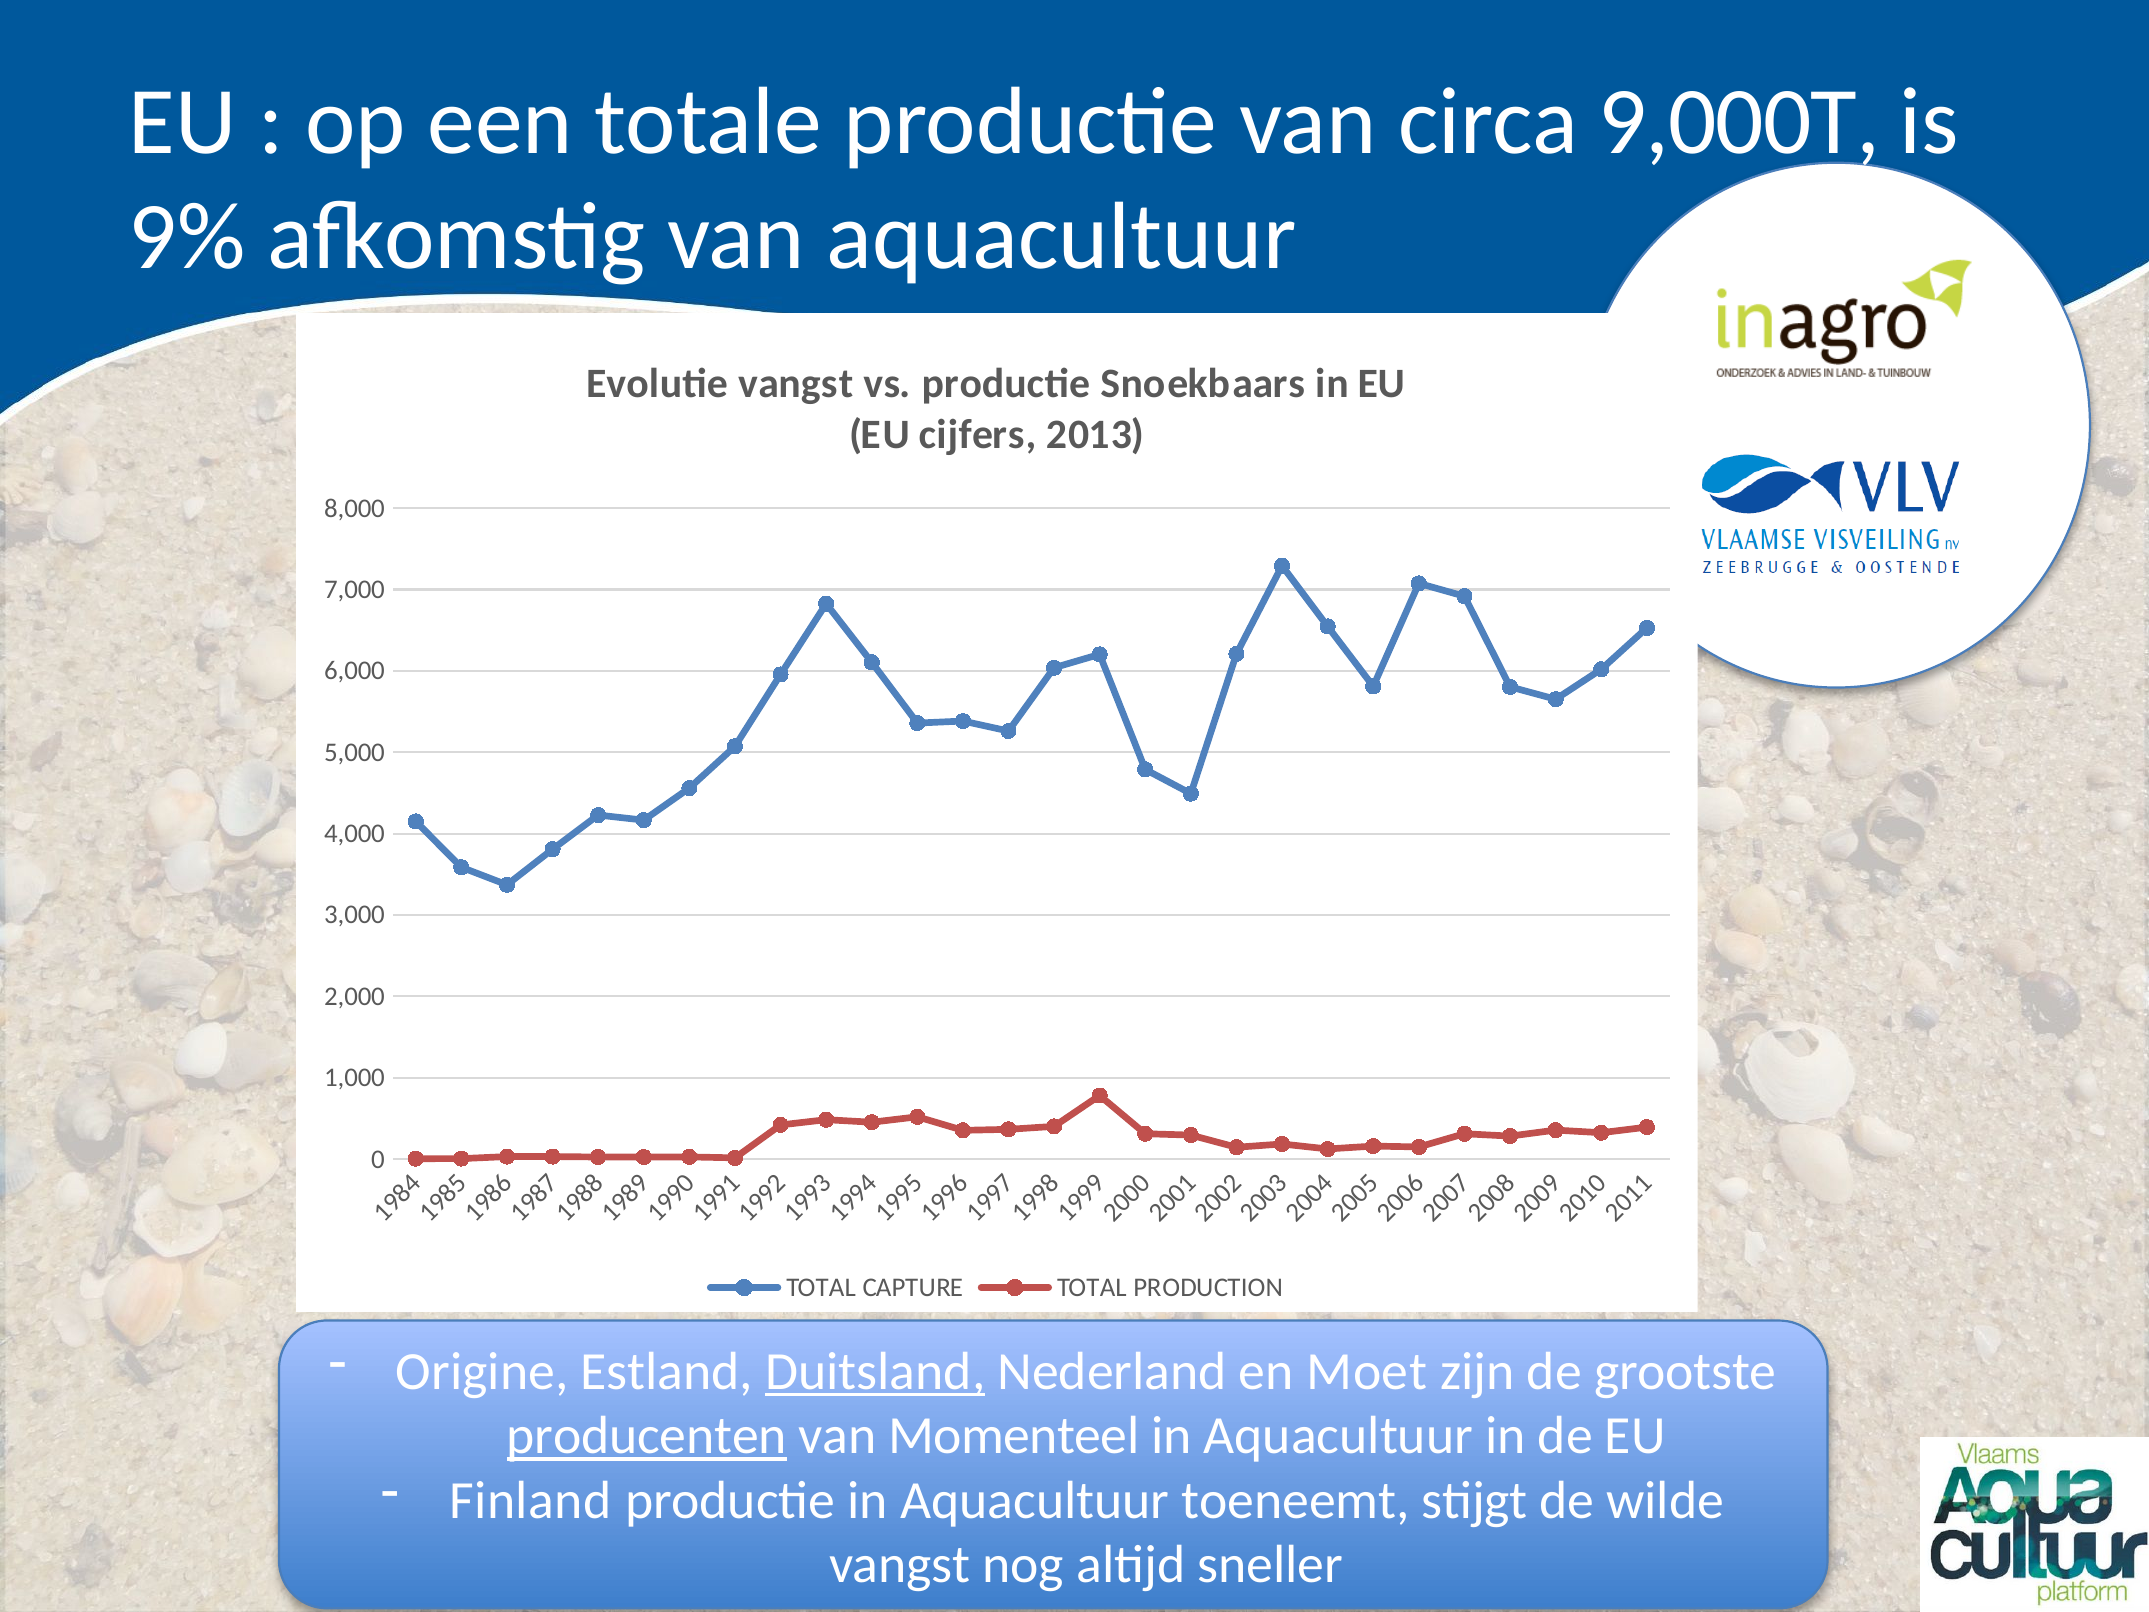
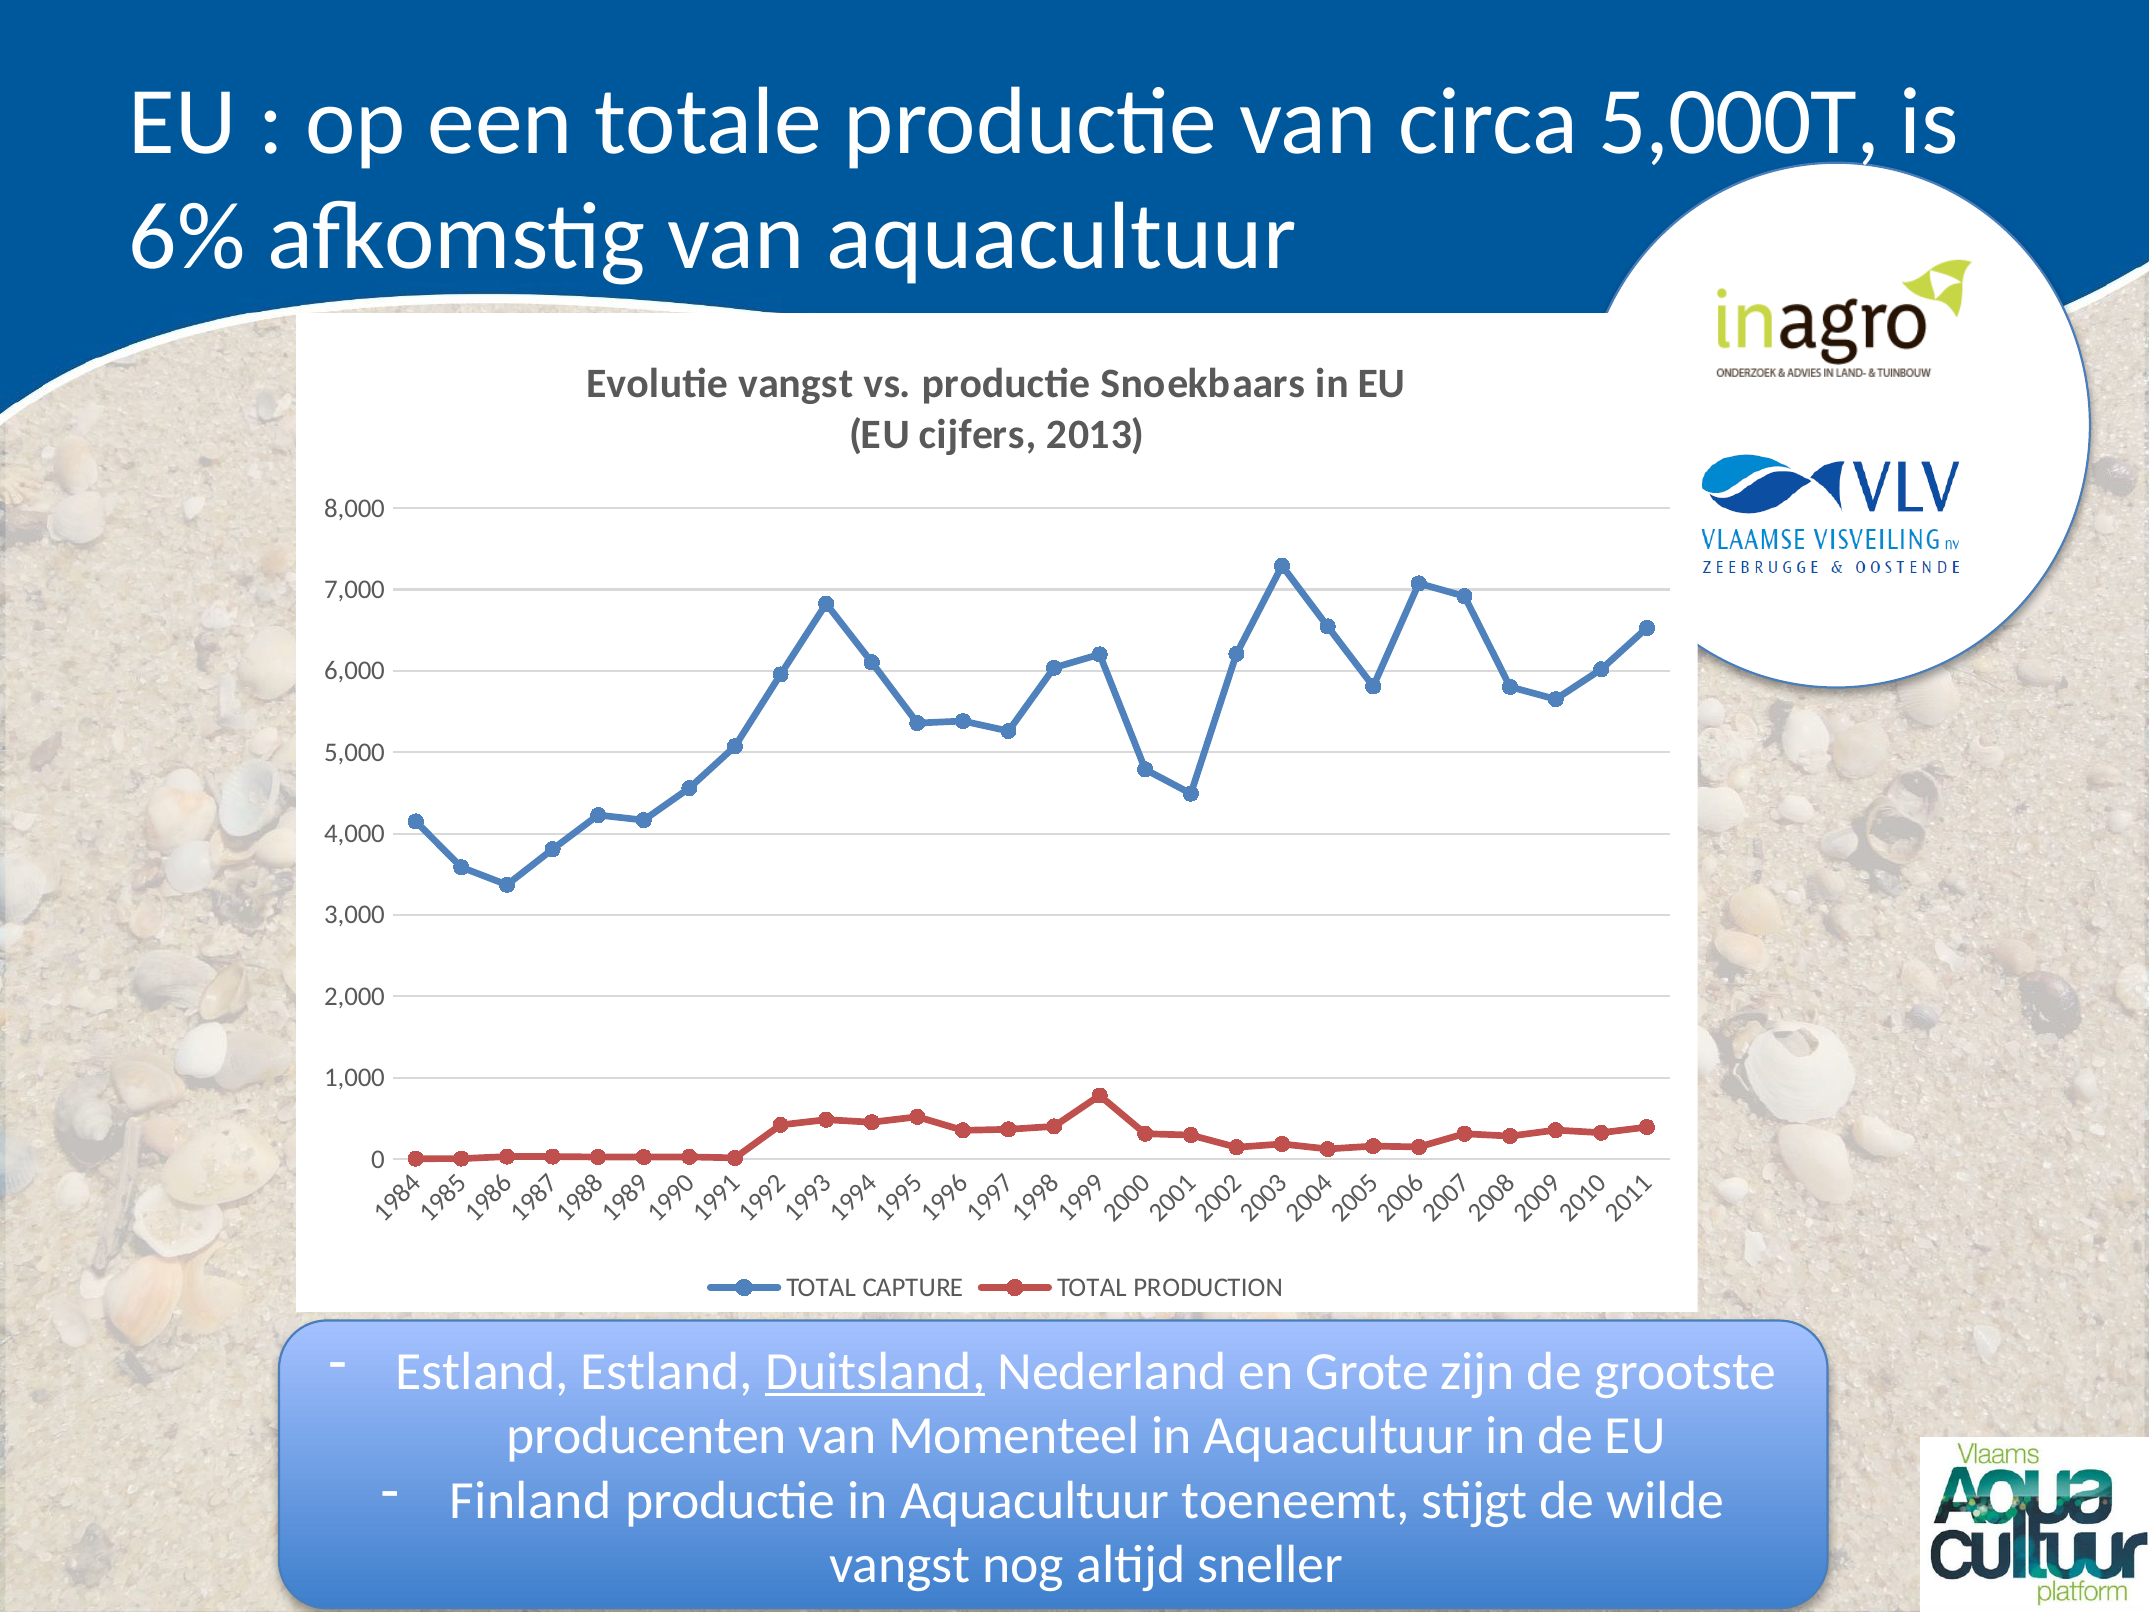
9,000T: 9,000T -> 5,000T (1739, 122)
9%: 9% -> 6% (187, 237)
Origine: Origine -> Estland (482, 1371)
Moet: Moet -> Grote (1367, 1371)
producenten underline: present -> none (647, 1436)
